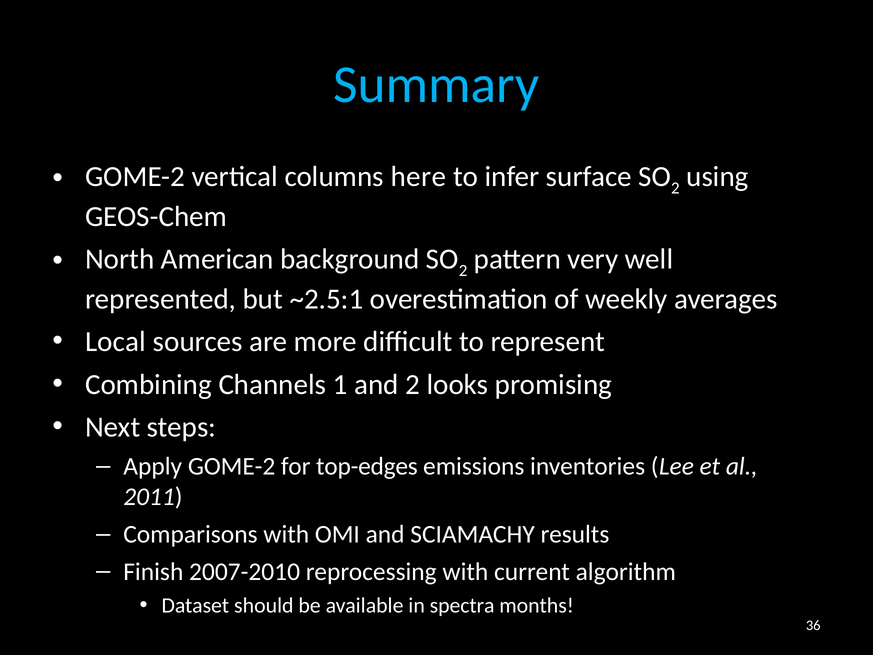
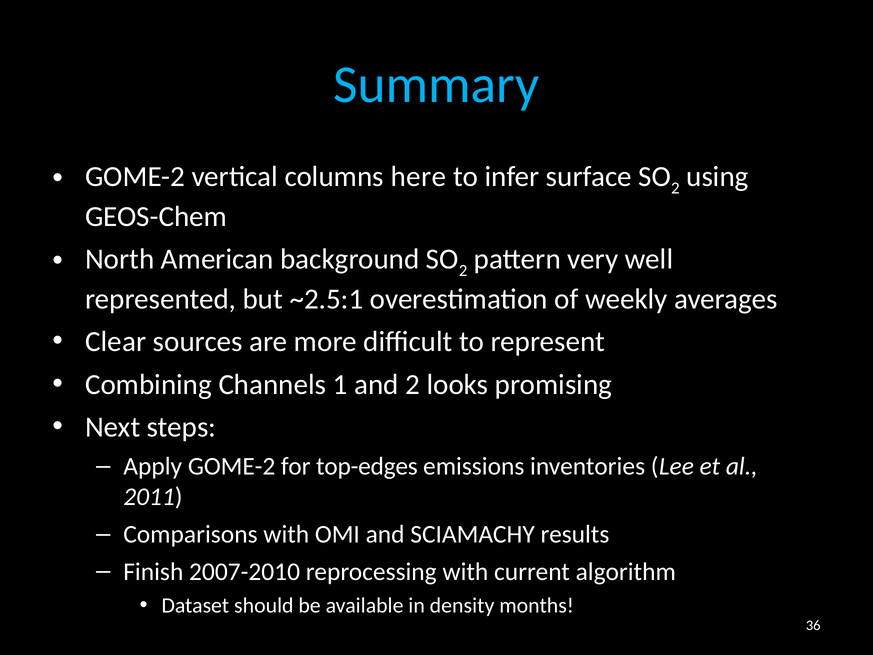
Local: Local -> Clear (116, 342)
spectra: spectra -> density (462, 605)
